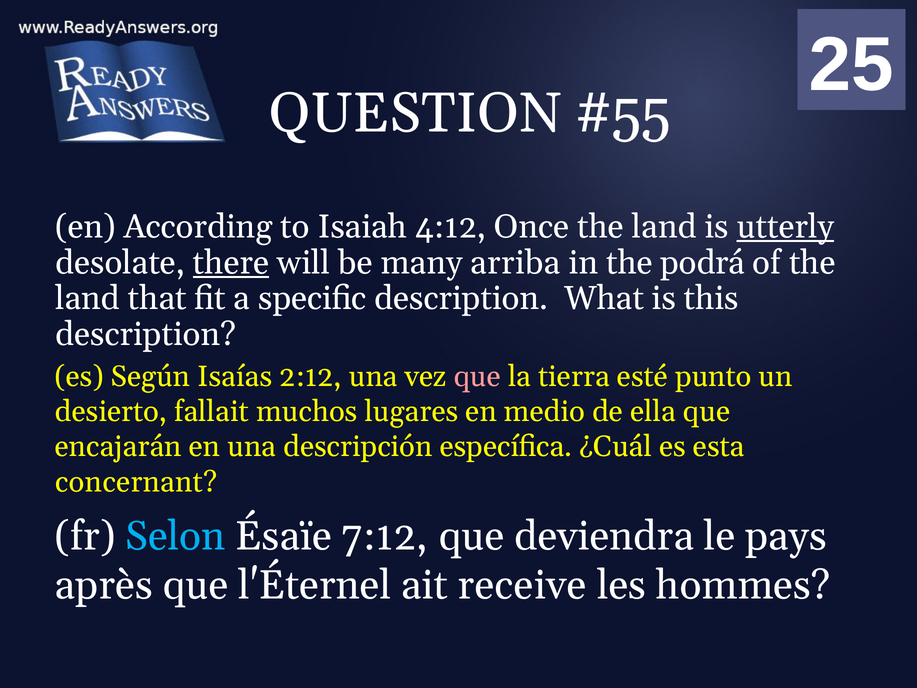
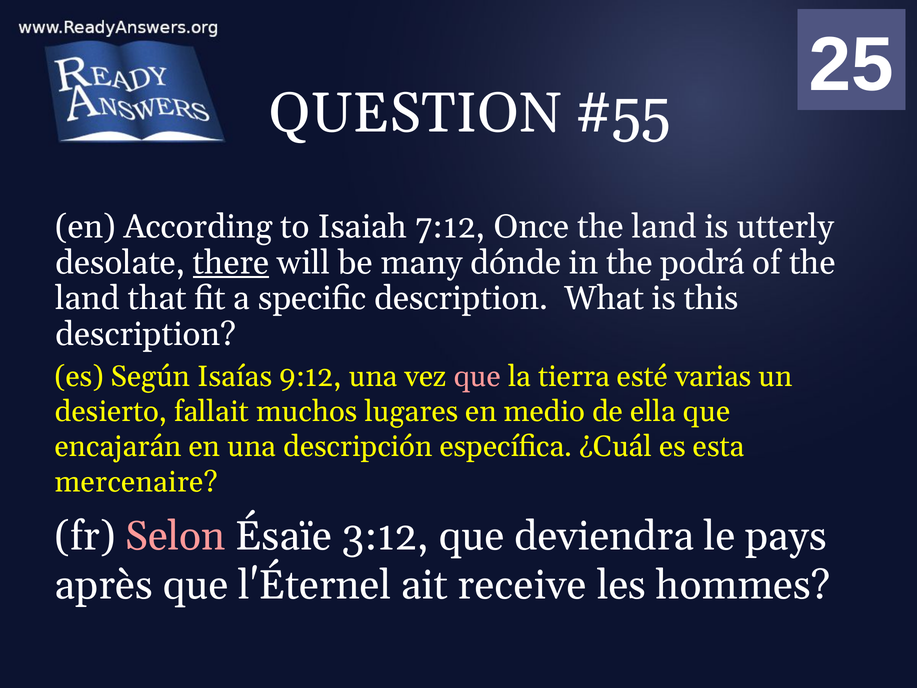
4:12: 4:12 -> 7:12 (450, 227)
utterly underline: present -> none (785, 227)
arriba: arriba -> dónde (516, 263)
2:12: 2:12 -> 9:12 (310, 376)
punto: punto -> varias (713, 376)
concernant: concernant -> mercenaire (136, 482)
Selon colour: light blue -> pink (175, 536)
7:12: 7:12 -> 3:12 (385, 536)
